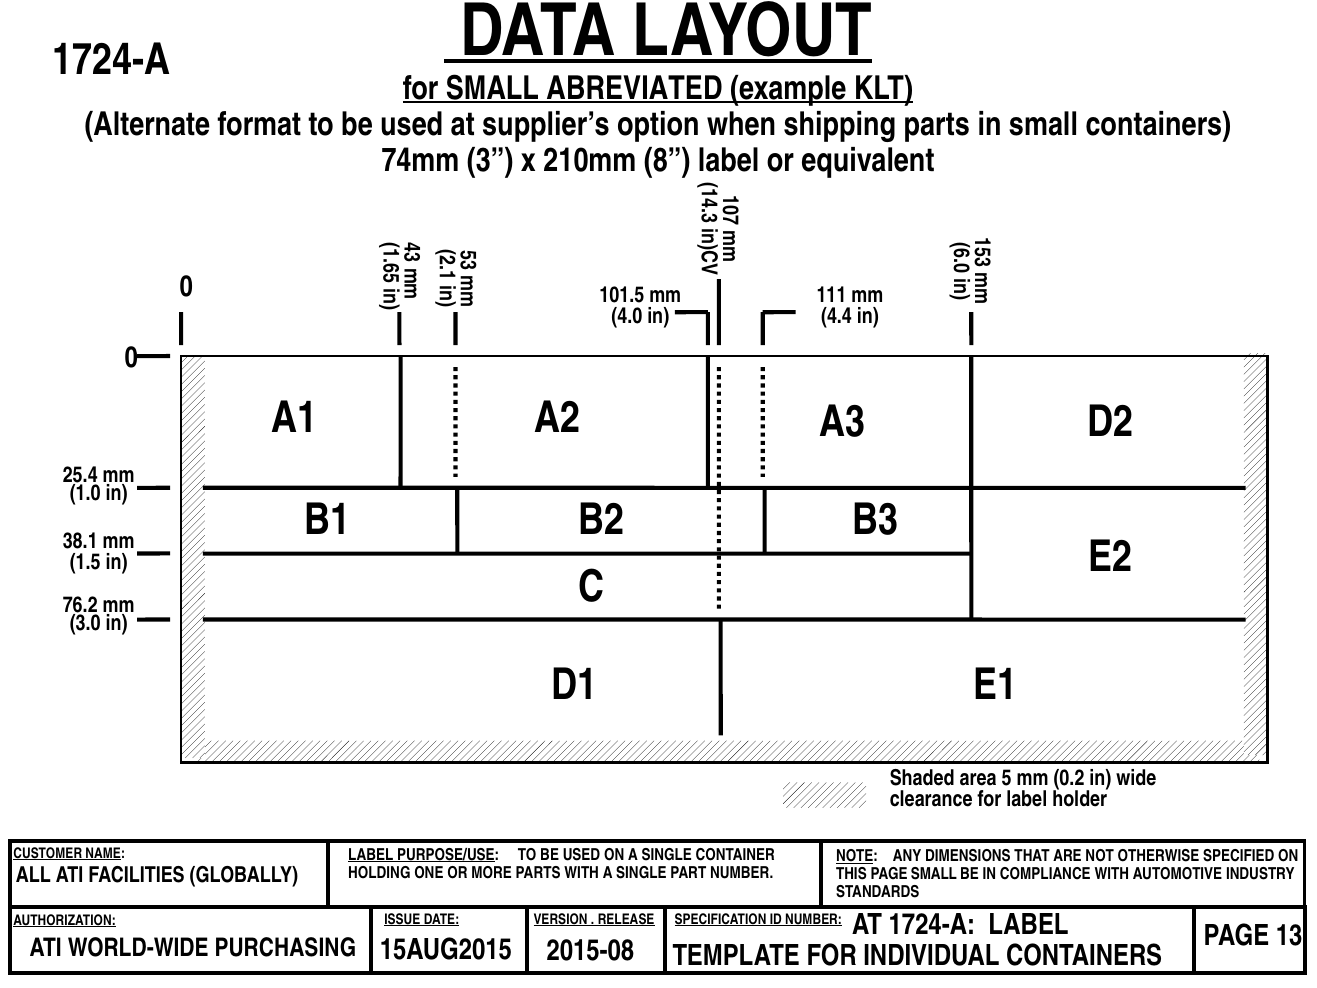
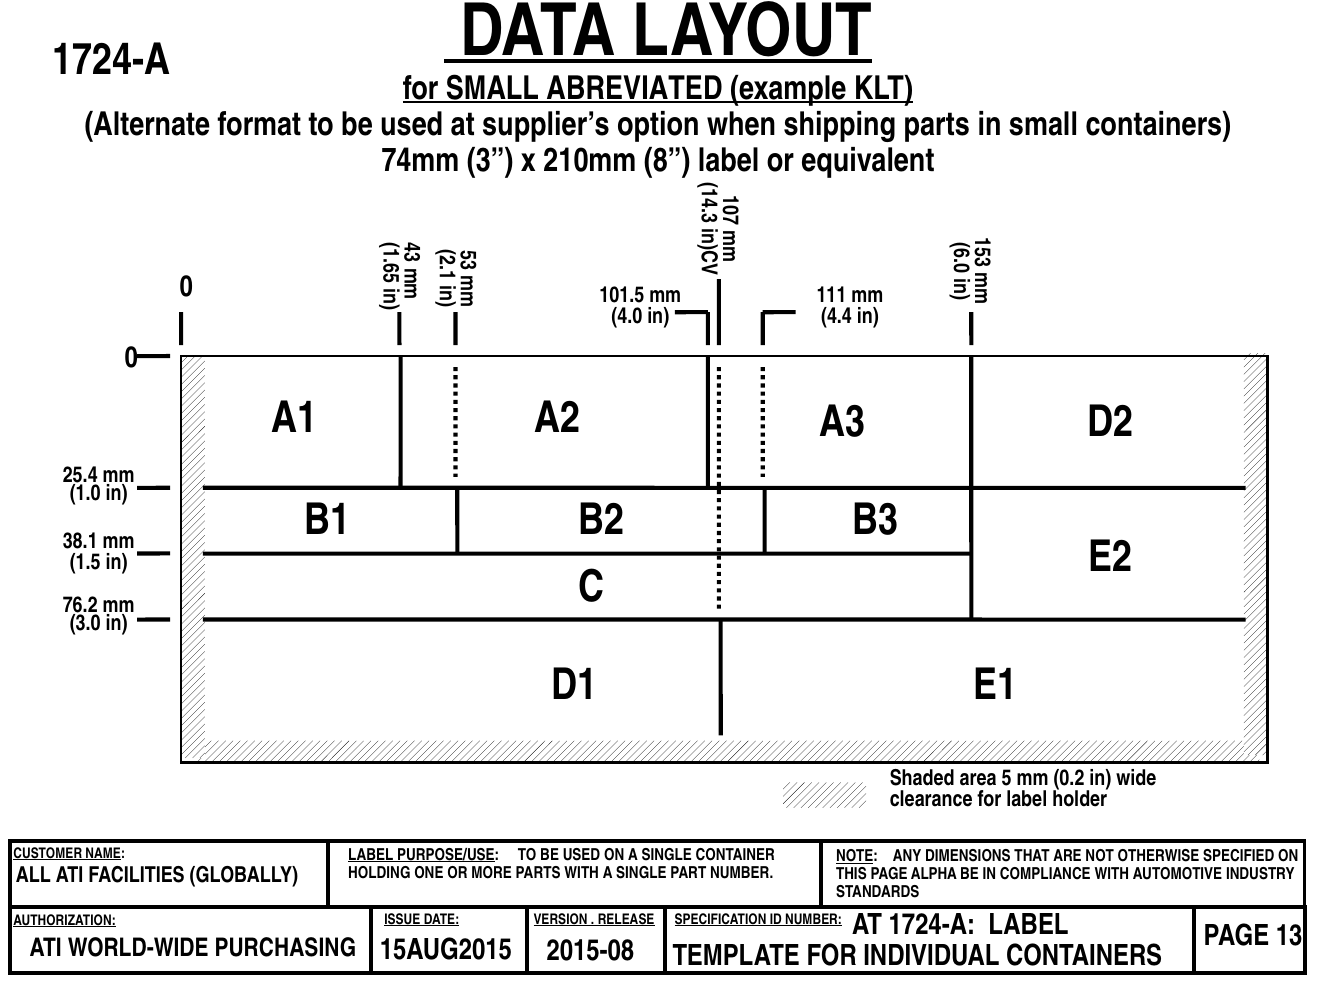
PAGE SMALL: SMALL -> ALPHA (934, 874)
